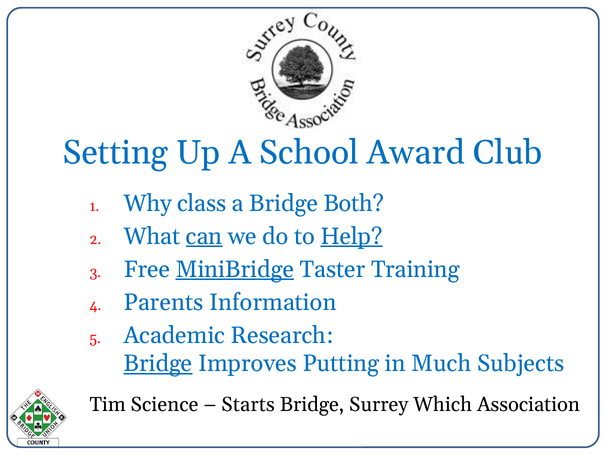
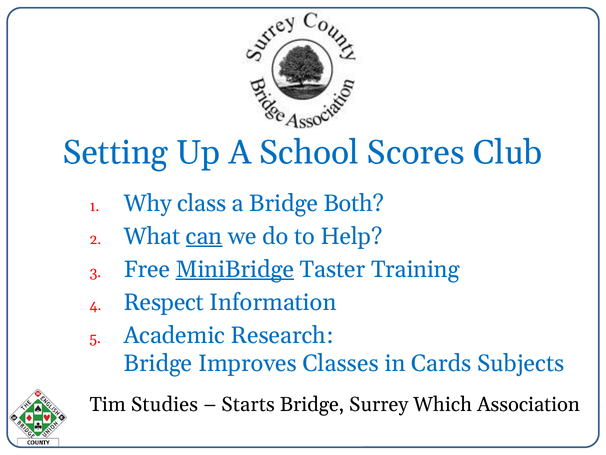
Award: Award -> Scores (416, 152)
Help underline: present -> none (352, 236)
Parents: Parents -> Respect (164, 302)
Bridge underline: present -> none (158, 363)
Putting: Putting -> Classes (341, 363)
Much: Much -> Cards (441, 363)
Science: Science -> Studies (164, 404)
